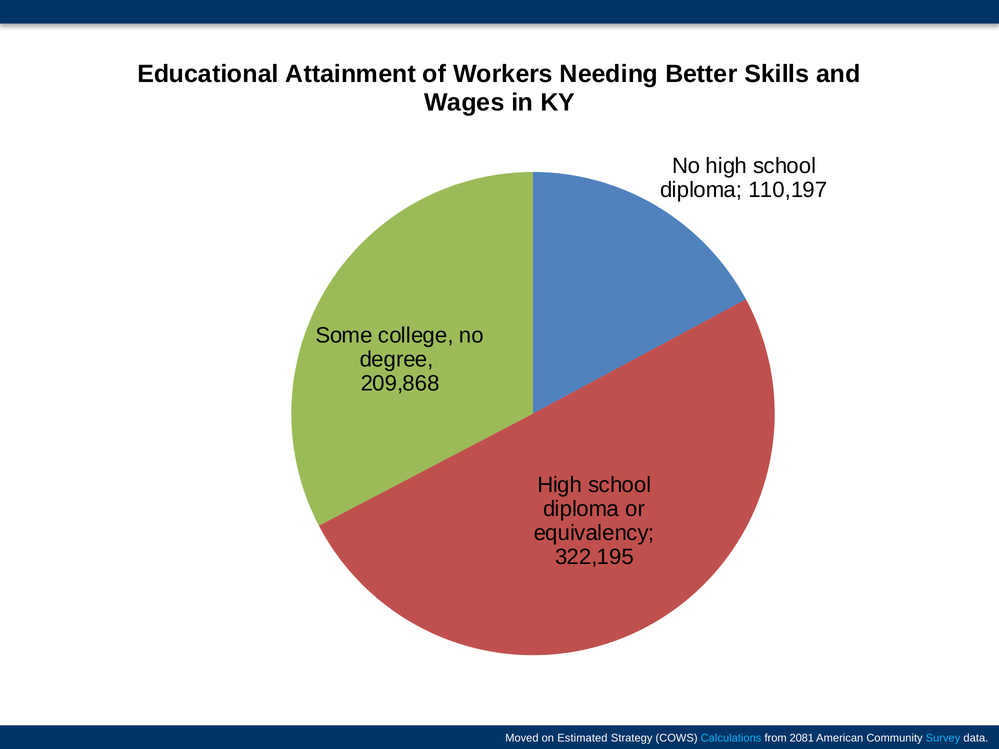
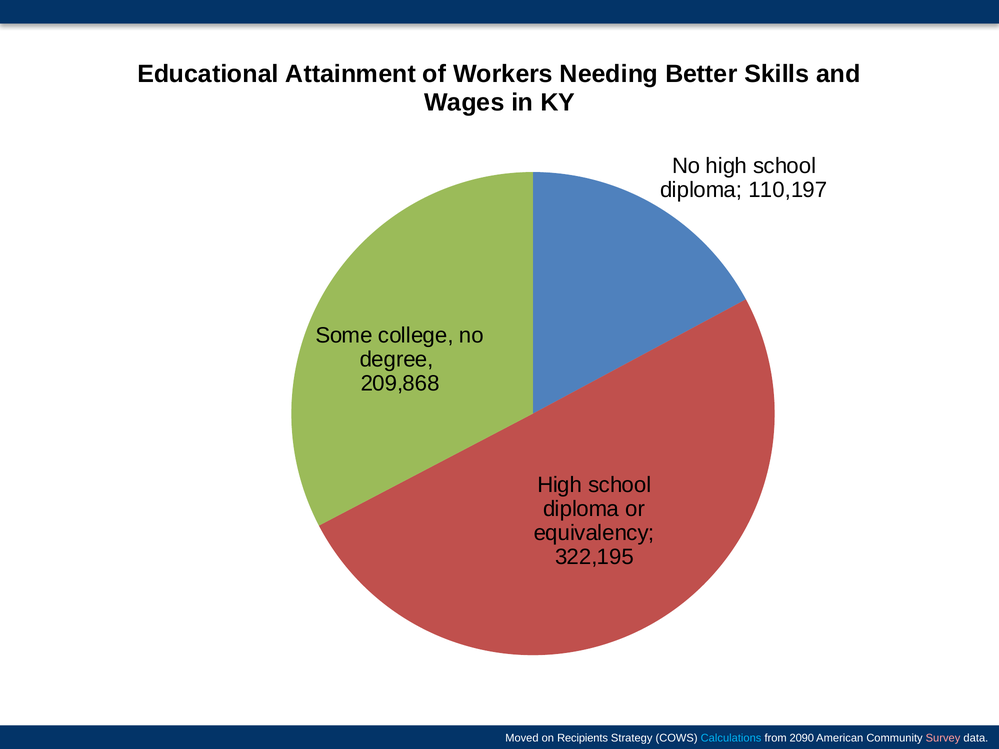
Estimated: Estimated -> Recipients (583, 738)
2081: 2081 -> 2090 (802, 738)
Survey colour: light blue -> pink (943, 738)
